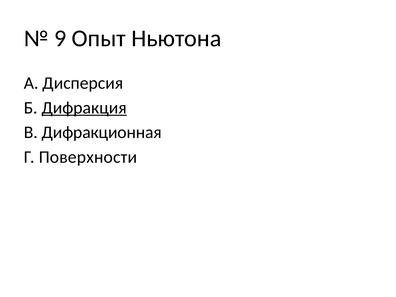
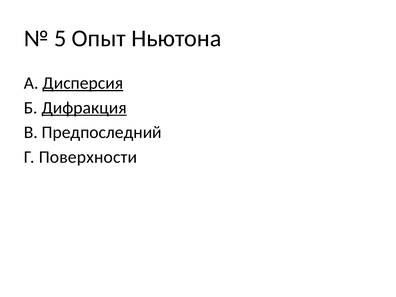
9: 9 -> 5 (60, 38)
Дисперсия underline: none -> present (83, 83)
Дифракционная: Дифракционная -> Предпоследний (102, 132)
